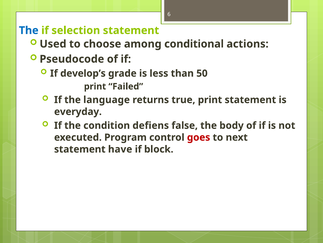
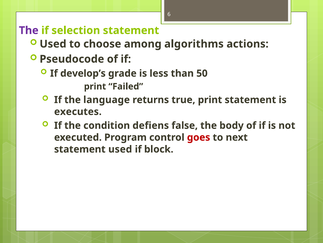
The colour: blue -> purple (29, 30)
conditional: conditional -> algorithms (194, 44)
everyday: everyday -> executes (78, 111)
statement have: have -> used (120, 149)
